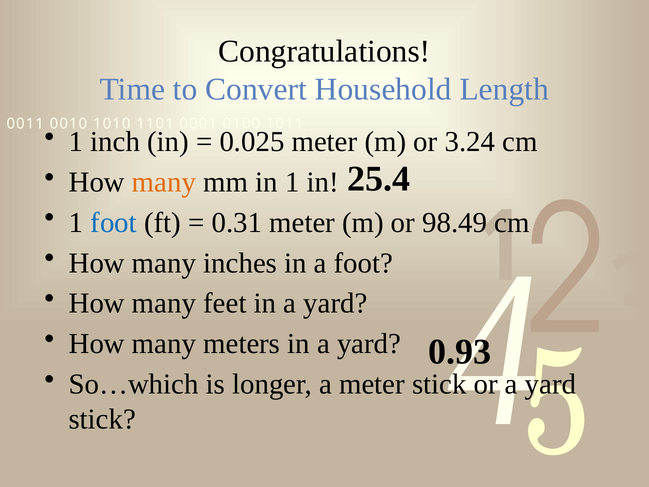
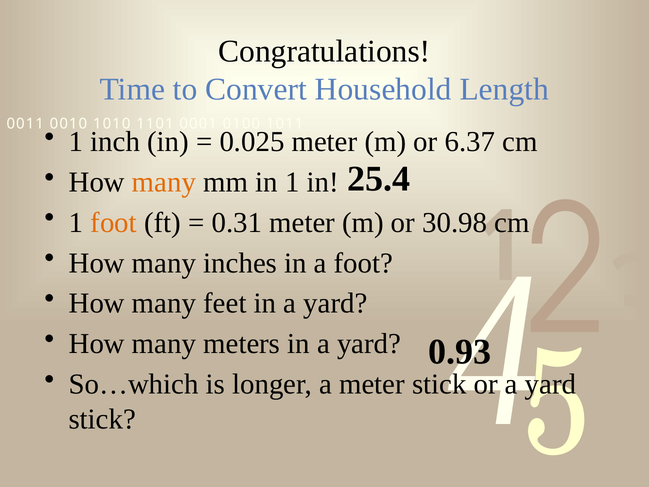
3.24: 3.24 -> 6.37 (470, 142)
foot colour: blue -> orange (114, 222)
98.49: 98.49 -> 30.98 (455, 222)
